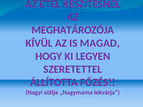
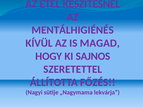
MEGHATÁROZÓJA: MEGHATÁROZÓJA -> MENTÁLHIGIÉNÉS (73, 30)
LEGYEN: LEGYEN -> SAJNOS (93, 56)
